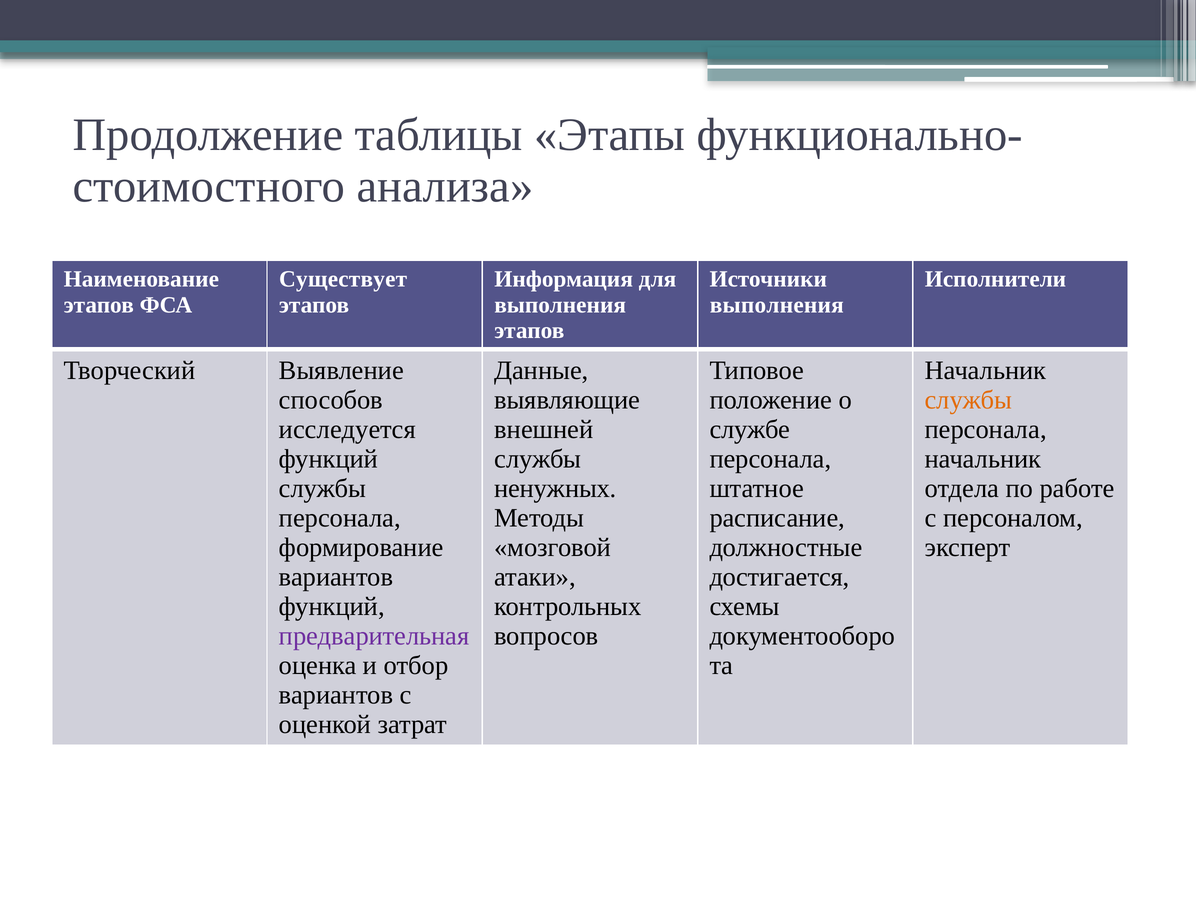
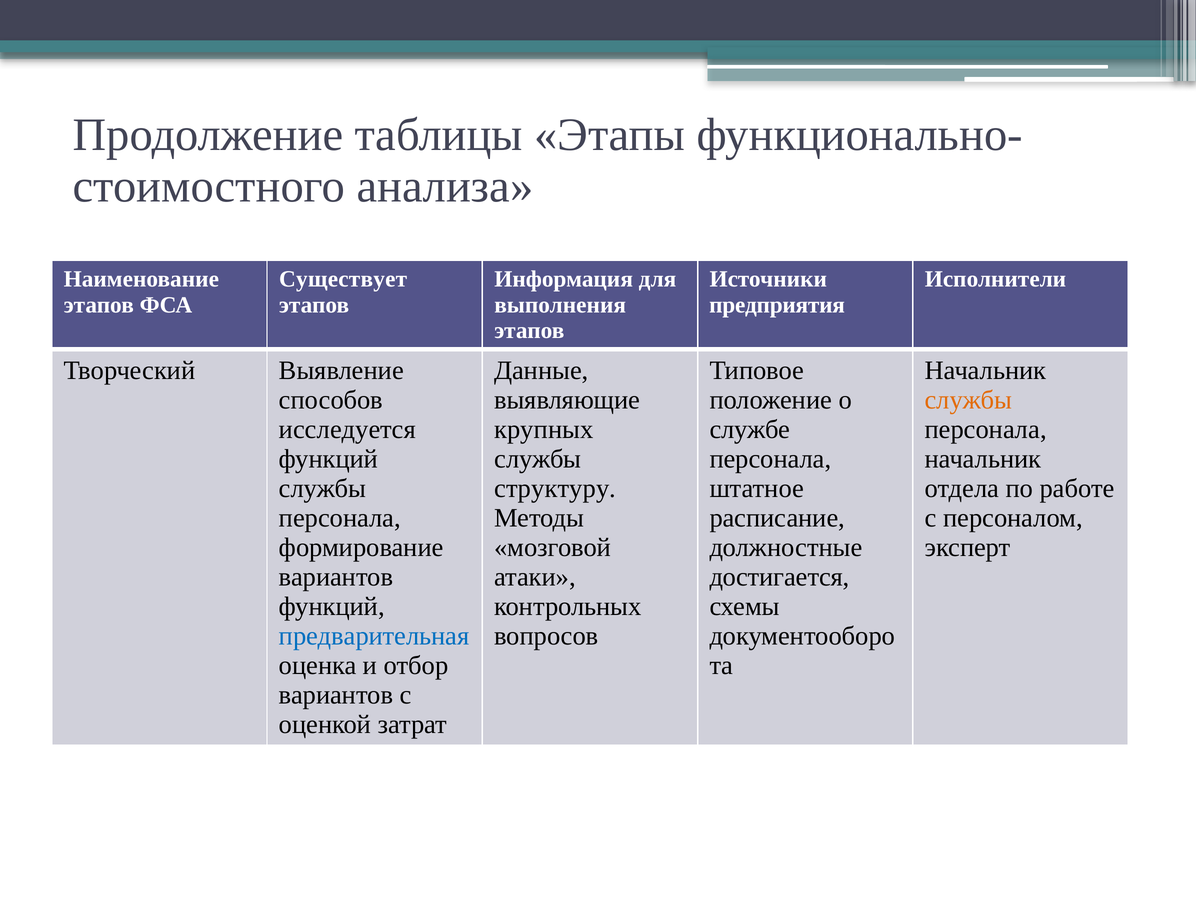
выполнения: выполнения -> предприятия (777, 305)
внешней: внешней -> крупных (544, 429)
ненужных: ненужных -> структуру (555, 488)
предварительная colour: purple -> blue (374, 636)
